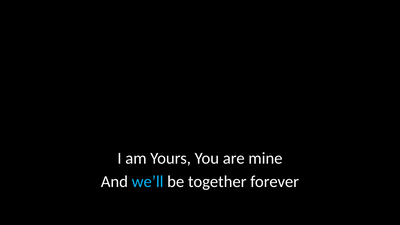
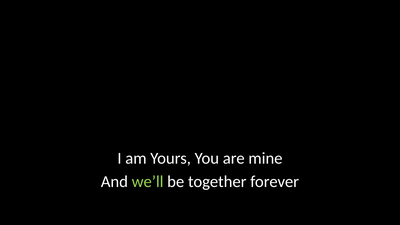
we’ll colour: light blue -> light green (148, 182)
